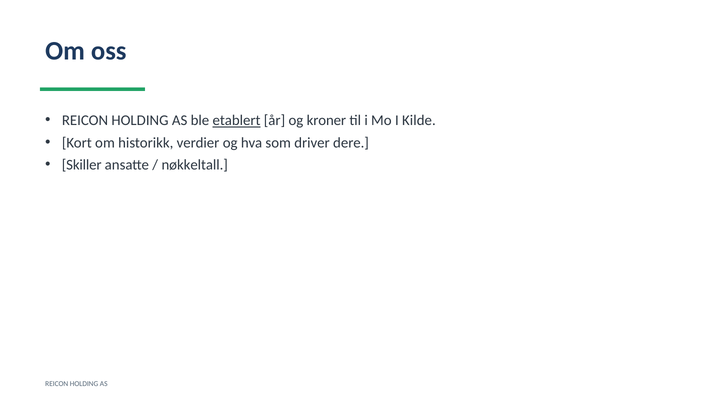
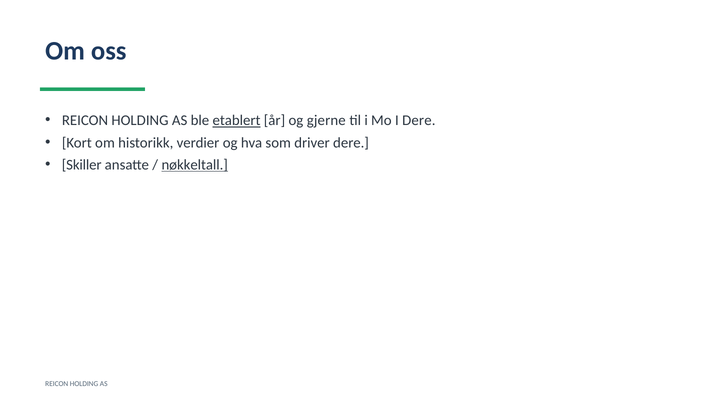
kroner: kroner -> gjerne (326, 120)
I Kilde: Kilde -> Dere (419, 120)
nøkkeltall underline: none -> present (195, 165)
